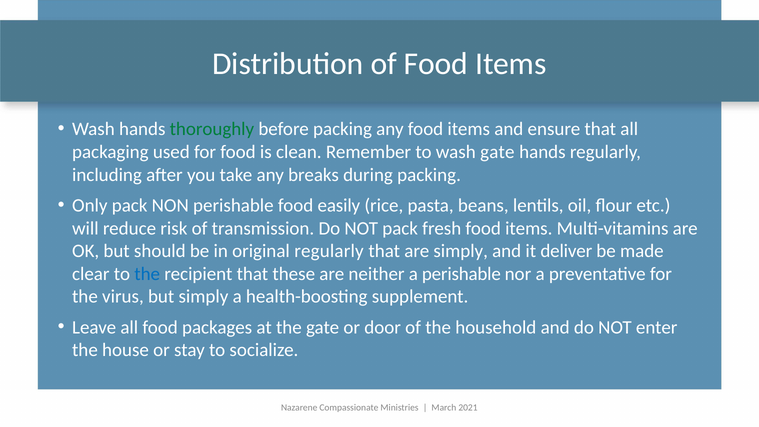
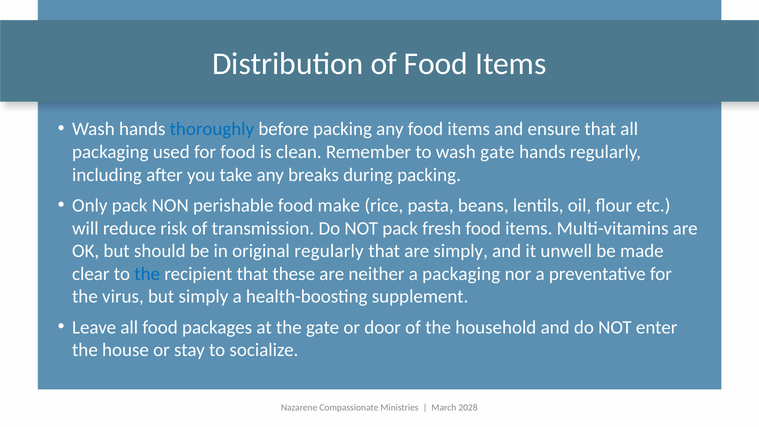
thoroughly colour: green -> blue (212, 129)
easily: easily -> make (339, 205)
deliver: deliver -> unwell (566, 251)
a perishable: perishable -> packaging (461, 274)
2021: 2021 -> 2028 (468, 408)
